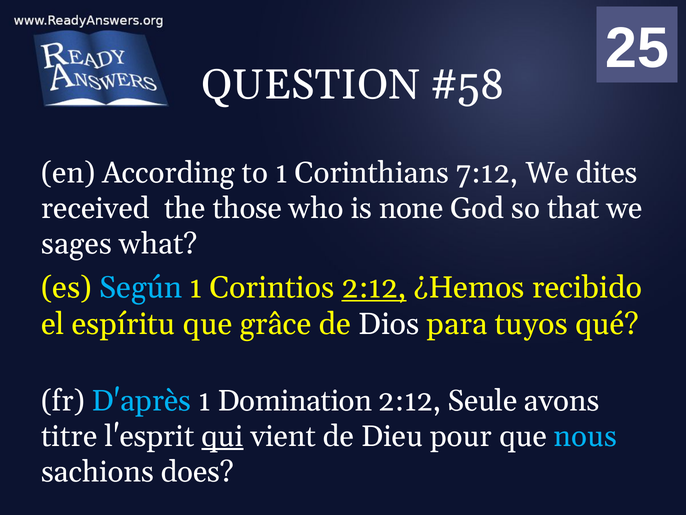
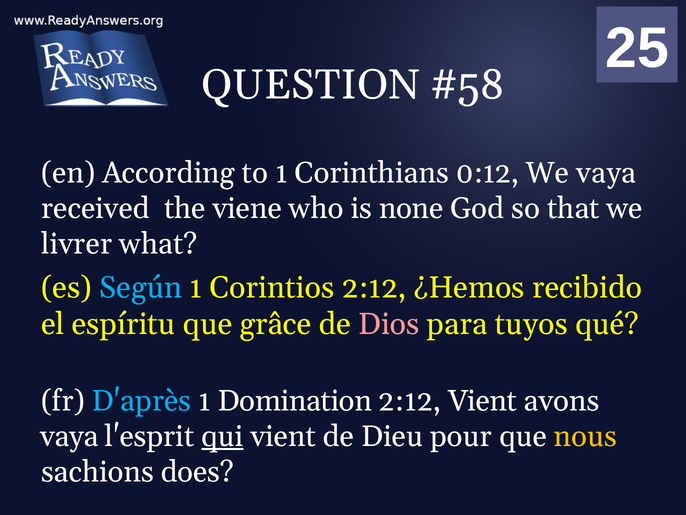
7:12: 7:12 -> 0:12 (488, 173)
We dites: dites -> vaya (606, 173)
those: those -> viene (247, 208)
sages: sages -> livrer (77, 244)
2:12 underline: present -> none (374, 287)
Dios colour: white -> pink (389, 324)
2:12 Seule: Seule -> Vient (483, 400)
titre: titre -> vaya (70, 436)
nous colour: light blue -> yellow (585, 436)
